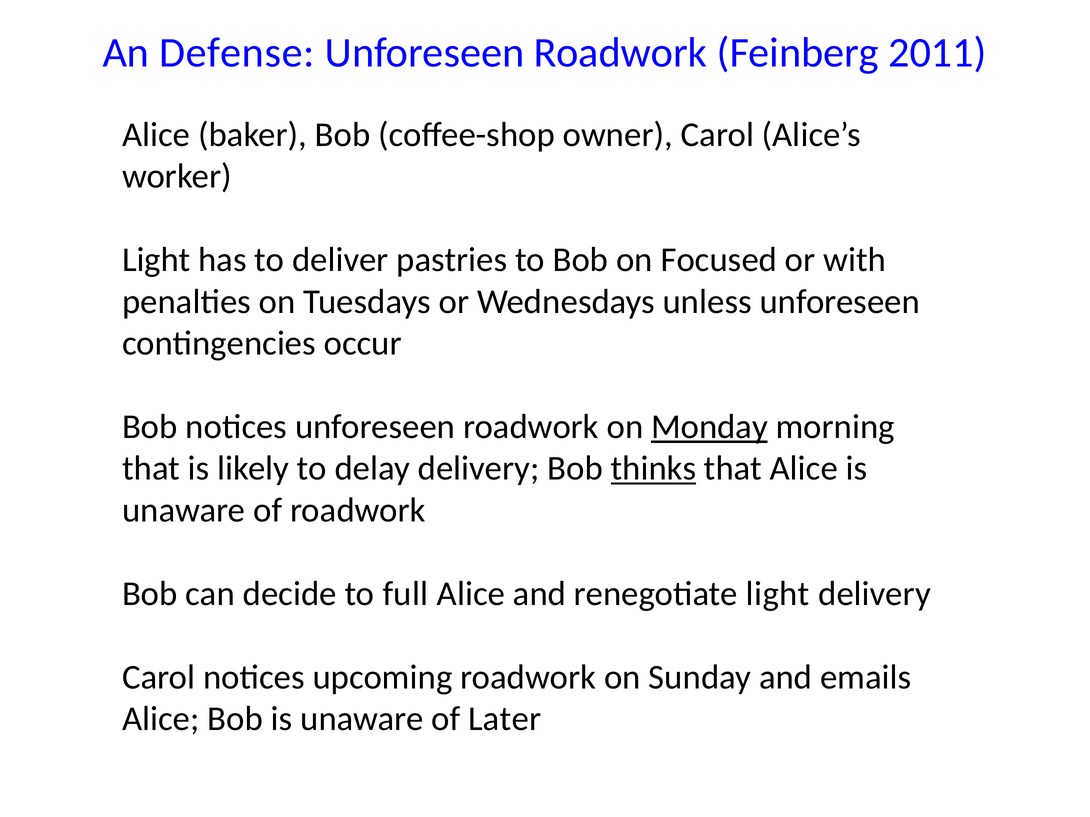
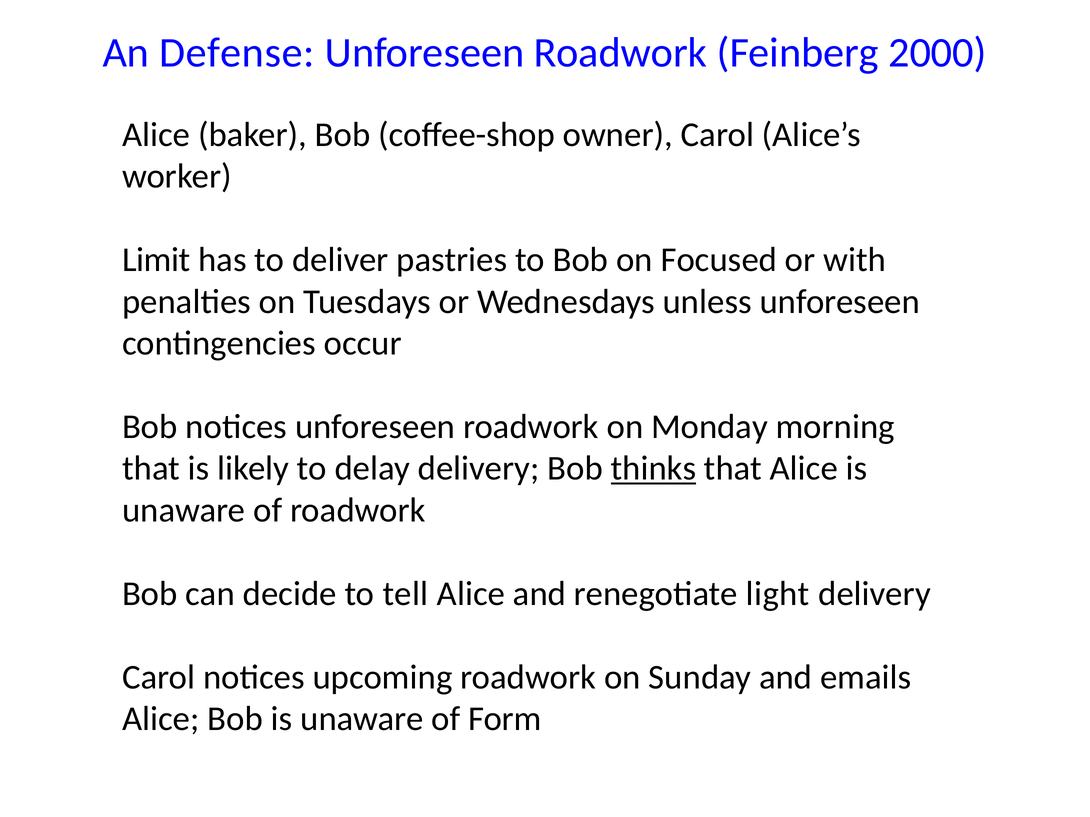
2011: 2011 -> 2000 (937, 53)
Light: Light -> Limit (156, 260)
Monday underline: present -> none (709, 427)
full: full -> tell (405, 594)
Later: Later -> Form (505, 719)
